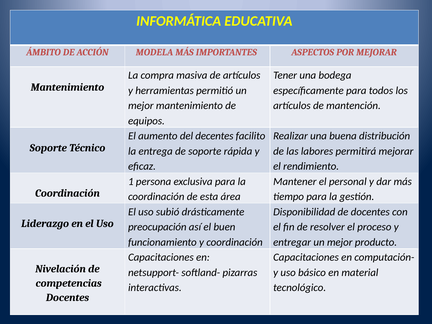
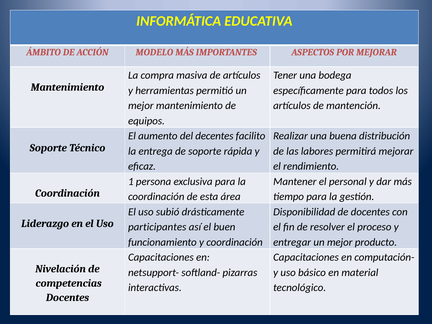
MODELA: MODELA -> MODELO (154, 52)
preocupación: preocupación -> participantes (157, 227)
